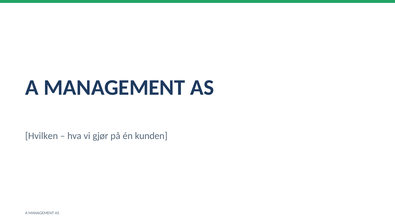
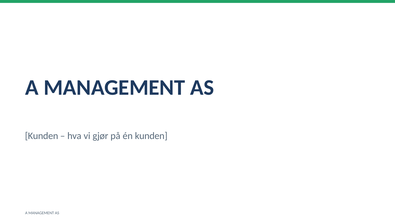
Hvilken: Hvilken -> Kunden (42, 136)
